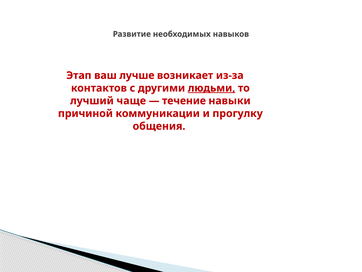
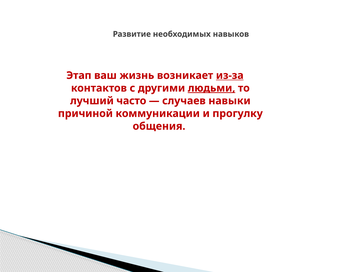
лучше: лучше -> жизнь (137, 75)
из-за underline: none -> present (230, 75)
чаще: чаще -> часто (131, 101)
течение: течение -> случаев (184, 101)
